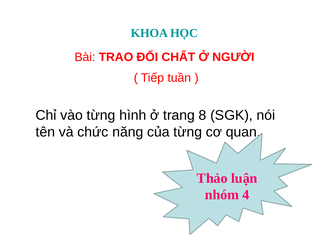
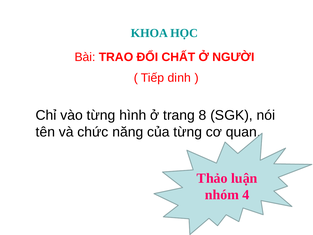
tuần: tuần -> dinh (179, 78)
